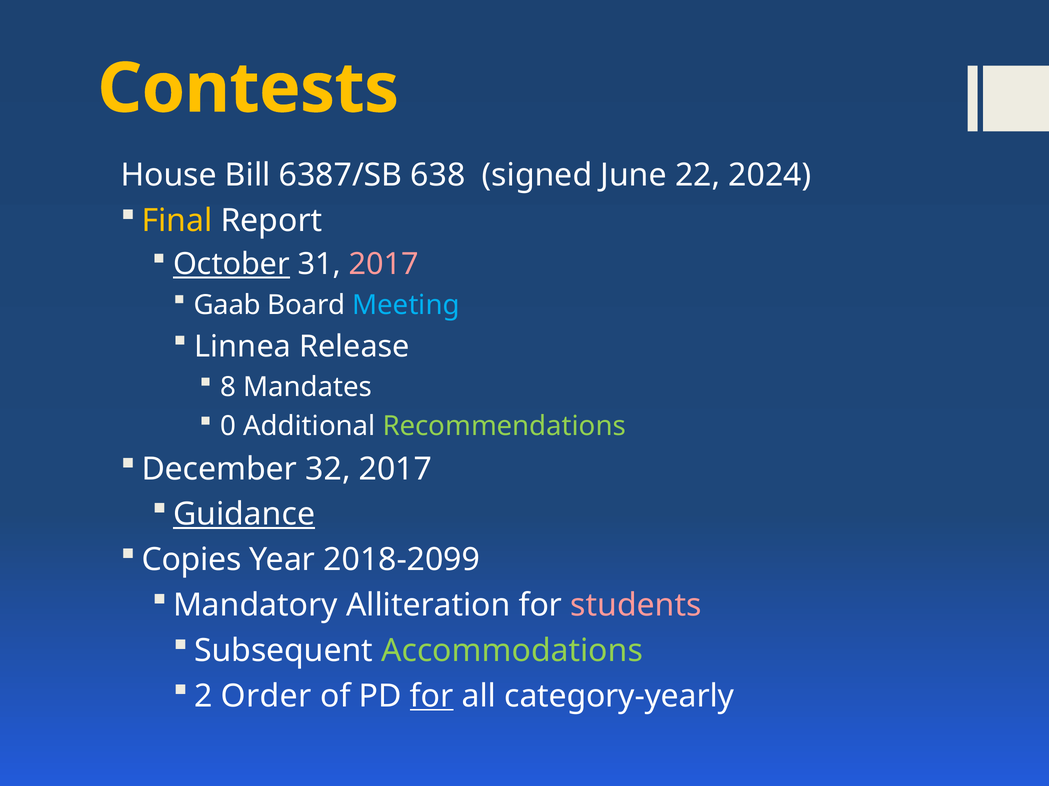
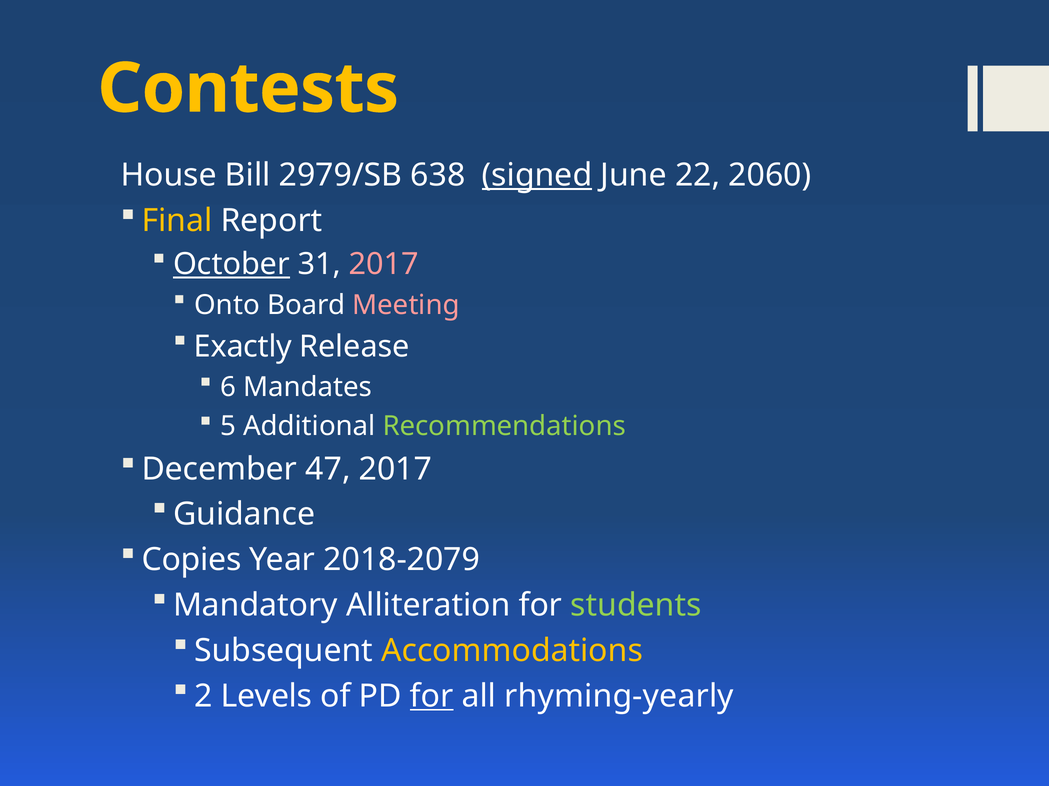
6387/SB: 6387/SB -> 2979/SB (341, 175)
signed underline: none -> present (537, 175)
2024: 2024 -> 2060 (770, 175)
Gaab: Gaab -> Onto (227, 305)
Meeting colour: light blue -> pink (406, 305)
Linnea: Linnea -> Exactly (243, 347)
8: 8 -> 6 (228, 387)
0: 0 -> 5 (228, 426)
32: 32 -> 47 (328, 469)
Guidance underline: present -> none (244, 515)
2018-2099: 2018-2099 -> 2018-2079 (402, 560)
students colour: pink -> light green (636, 606)
Accommodations colour: light green -> yellow (512, 651)
Order: Order -> Levels (266, 697)
category-yearly: category-yearly -> rhyming-yearly (619, 697)
